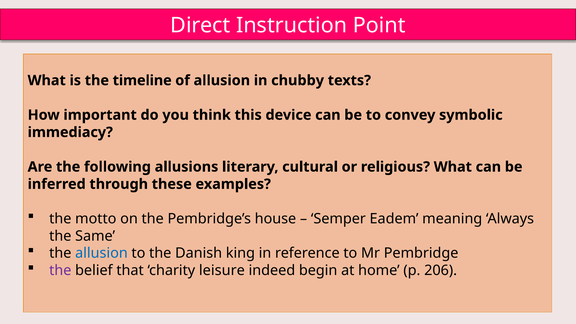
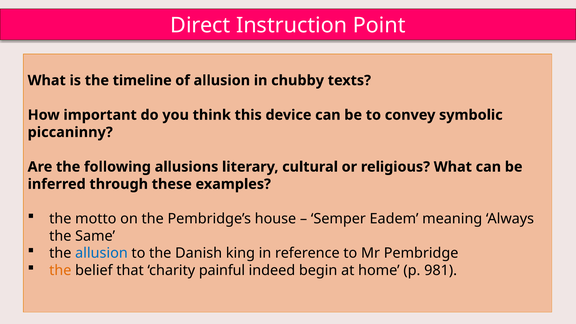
immediacy: immediacy -> piccaninny (70, 132)
the colour: purple -> orange (60, 271)
leisure: leisure -> painful (222, 271)
206: 206 -> 981 (441, 271)
